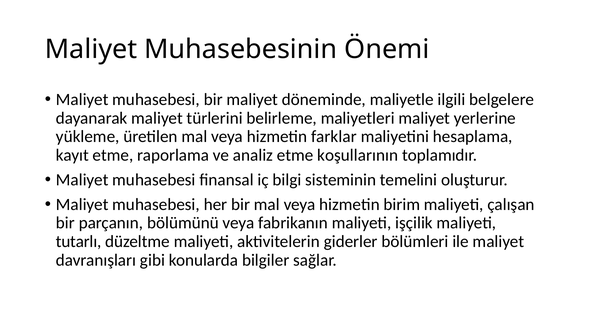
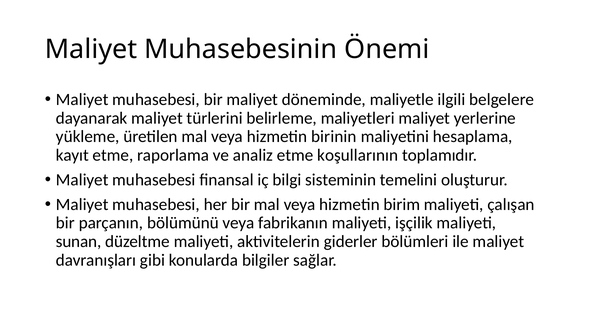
farklar: farklar -> birinin (334, 137)
tutarlı: tutarlı -> sunan (79, 242)
